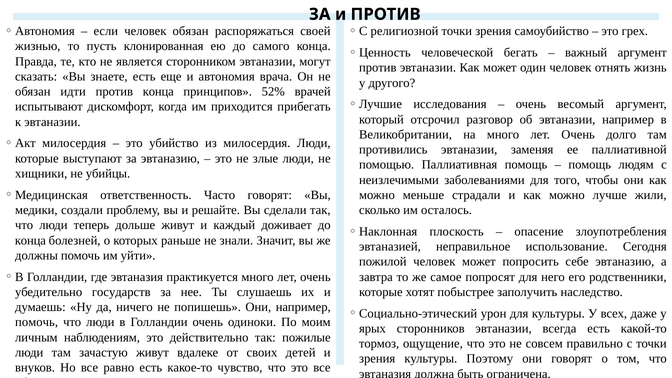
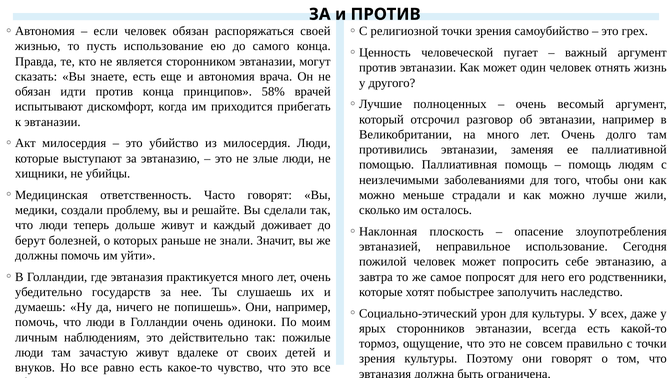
пусть клонированная: клонированная -> использование (164, 46)
бегать: бегать -> пугает (521, 53)
52%: 52% -> 58% (273, 92)
исследования: исследования -> полноценных (450, 104)
конца: конца -> берут (30, 240)
